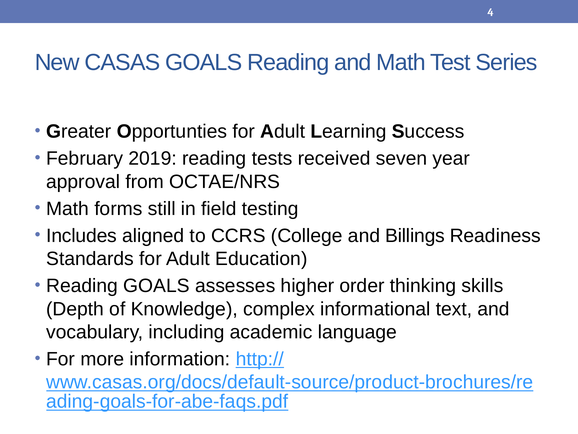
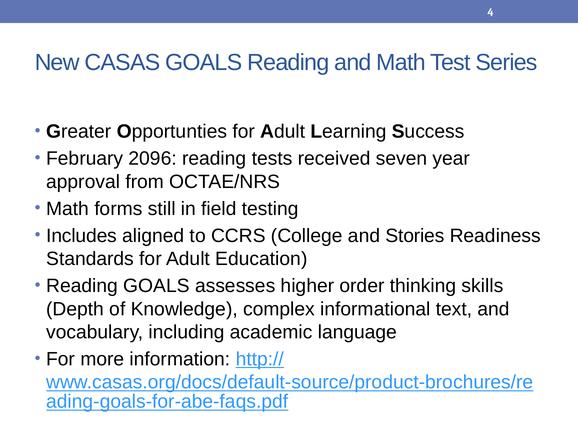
2019: 2019 -> 2096 (153, 158)
Billings: Billings -> Stories (415, 235)
